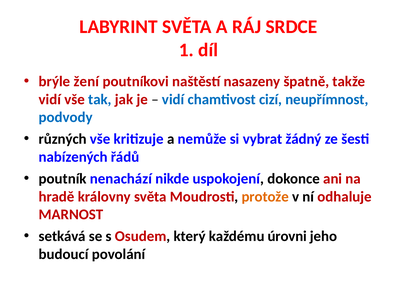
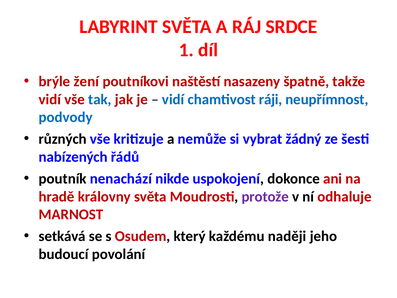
cizí: cizí -> ráji (271, 99)
protože colour: orange -> purple (265, 196)
úrovni: úrovni -> naději (287, 236)
